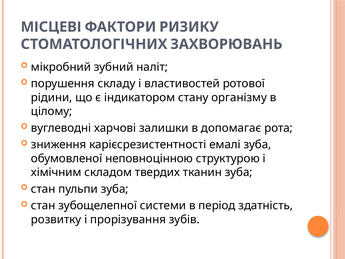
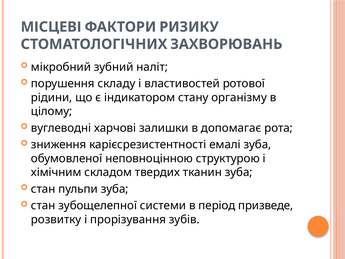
здатність: здатність -> призведе (266, 205)
